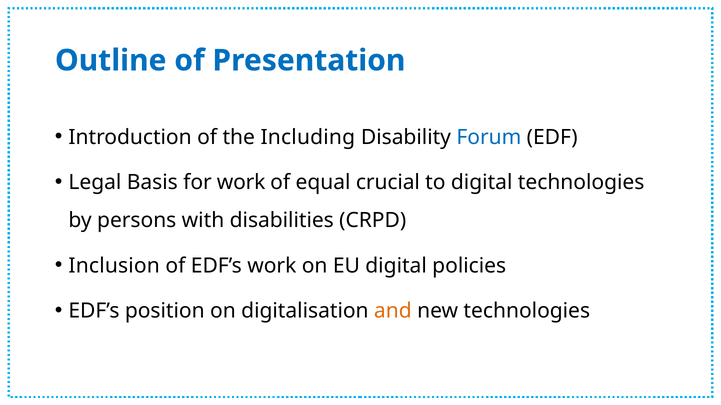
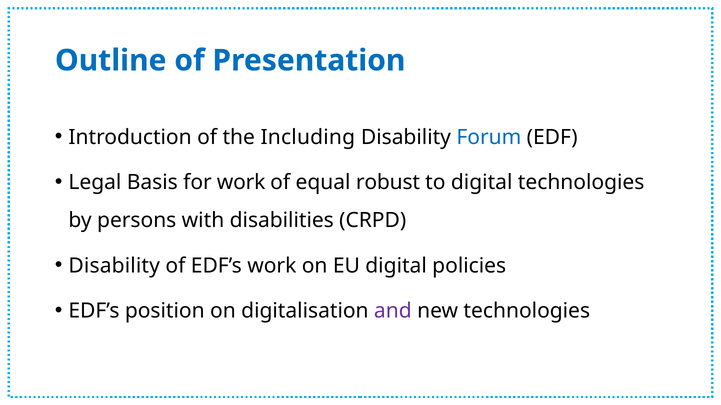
crucial: crucial -> robust (388, 183)
Inclusion: Inclusion -> Disability (114, 266)
and colour: orange -> purple (393, 311)
